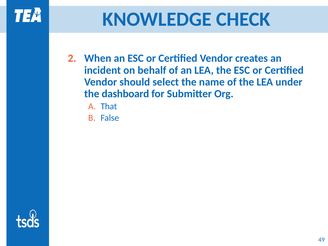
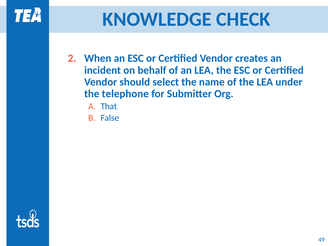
dashboard: dashboard -> telephone (125, 94)
